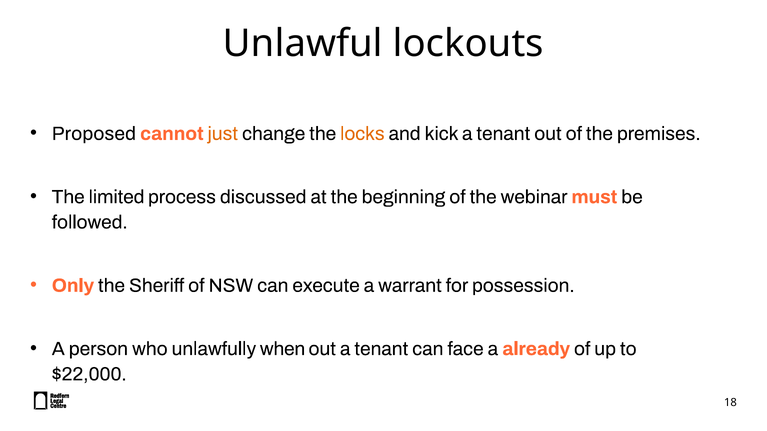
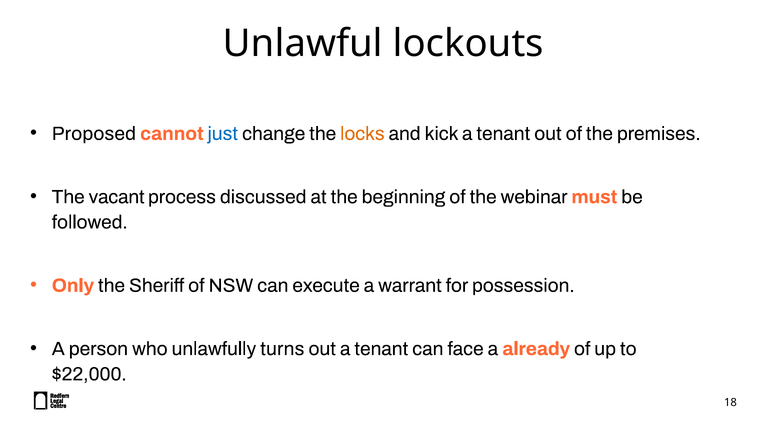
just colour: orange -> blue (223, 134)
limited: limited -> vacant (117, 197)
when: when -> turns (282, 349)
